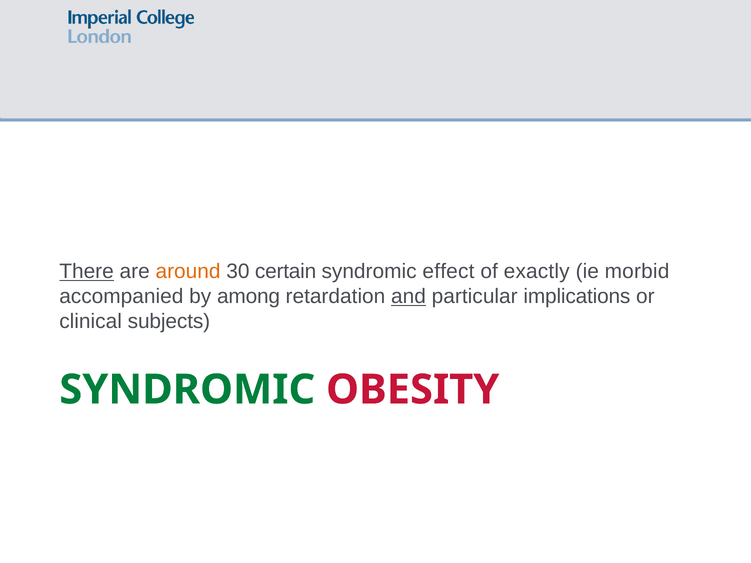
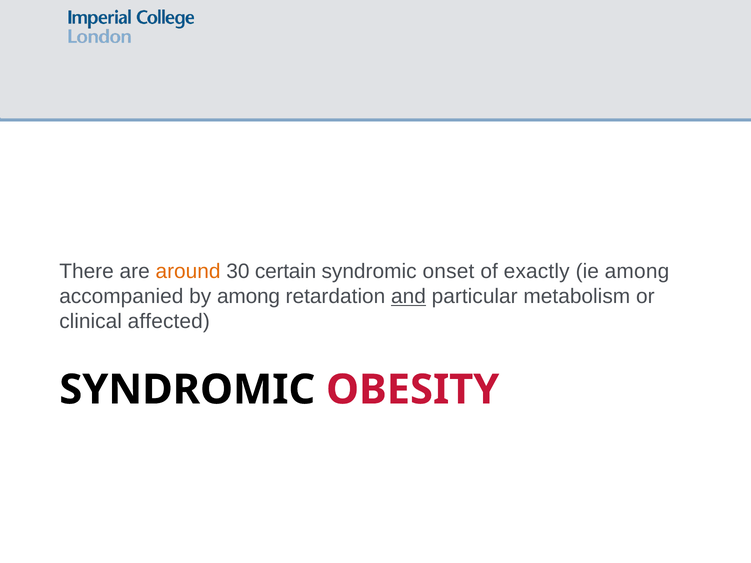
There underline: present -> none (87, 272)
effect: effect -> onset (448, 272)
ie morbid: morbid -> among (637, 272)
implications: implications -> metabolism (577, 297)
subjects: subjects -> affected (169, 322)
SYNDROMIC colour: green -> black (187, 390)
